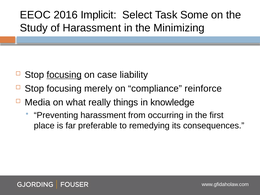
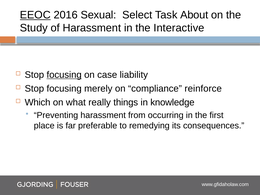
EEOC underline: none -> present (35, 15)
Implicit: Implicit -> Sexual (99, 15)
Some: Some -> About (194, 15)
Minimizing: Minimizing -> Interactive (179, 28)
Media: Media -> Which (38, 102)
